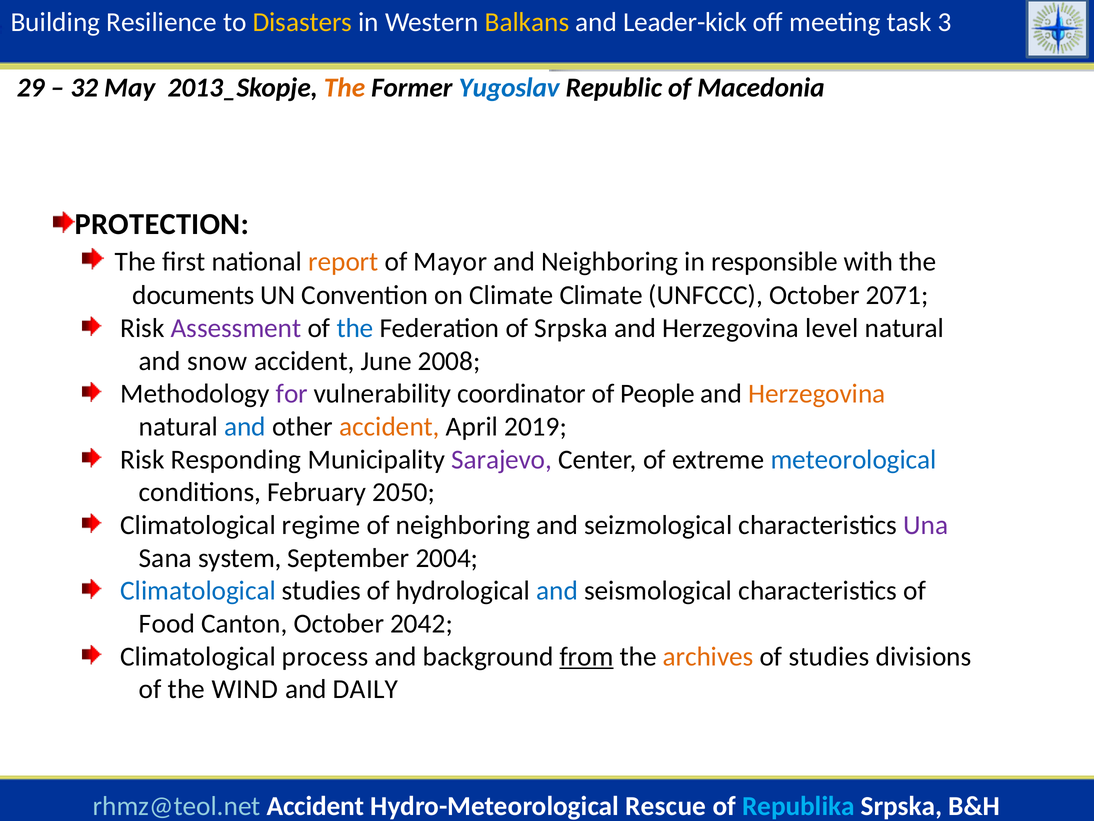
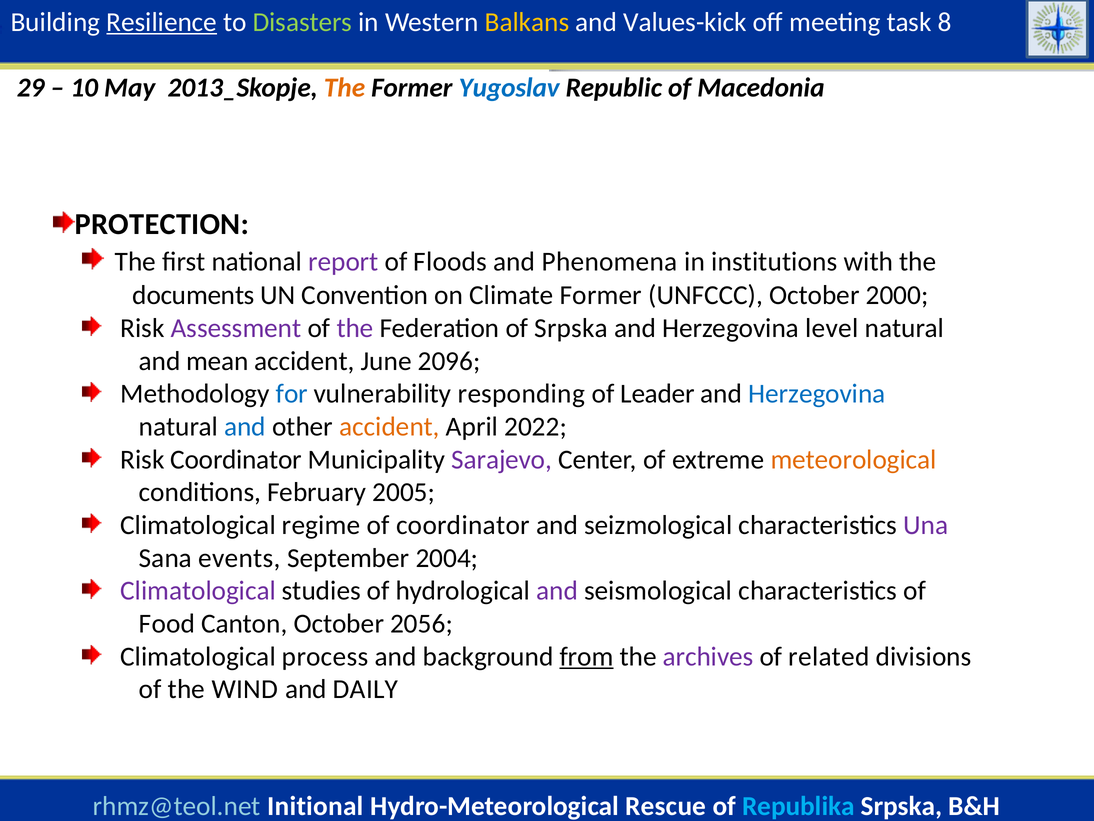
Resilience underline: none -> present (162, 22)
Disasters colour: yellow -> light green (302, 22)
Leader-kick: Leader-kick -> Values-kick (685, 22)
3: 3 -> 8 (945, 22)
32: 32 -> 10 (84, 88)
report colour: orange -> purple (343, 262)
Mayor: Mayor -> Floods (450, 262)
and Neighboring: Neighboring -> Phenomena (610, 262)
responsible: responsible -> institutions (774, 262)
Climate Climate: Climate -> Former (601, 295)
2071: 2071 -> 2000 (897, 295)
the colour: blue -> purple (355, 328)
snow: snow -> mean (217, 361)
2008: 2008 -> 2096 (449, 361)
for colour: purple -> blue (292, 394)
coordinator: coordinator -> responding (521, 394)
People: People -> Leader (658, 394)
Herzegovina colour: orange -> blue (817, 394)
2019: 2019 -> 2022 (536, 426)
Risk Responding: Responding -> Coordinator (236, 459)
meteorological colour: blue -> orange (854, 459)
2050: 2050 -> 2005 (404, 492)
of neighboring: neighboring -> coordinator (463, 525)
system: system -> events (239, 558)
Climatological colour: blue -> purple (198, 591)
and colour: blue -> purple (557, 591)
2042: 2042 -> 2056 (421, 623)
archives colour: orange -> purple (708, 656)
of studies: studies -> related (829, 656)
rhmz@teol.net Accident: Accident -> Initional (315, 805)
